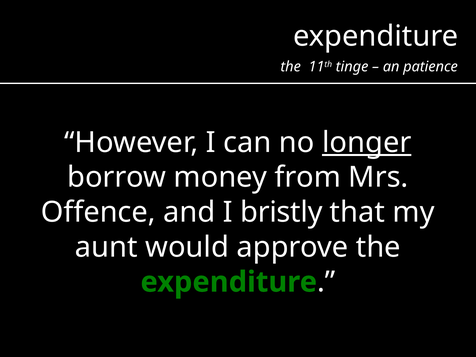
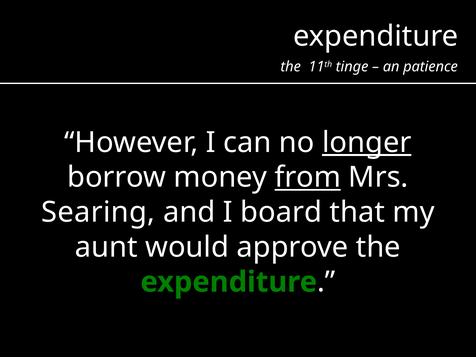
from underline: none -> present (308, 177)
Offence: Offence -> Searing (98, 212)
bristly: bristly -> board (281, 212)
